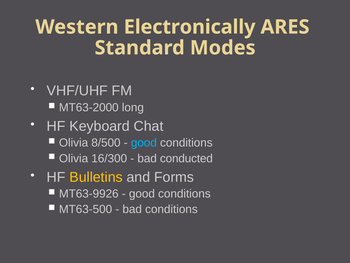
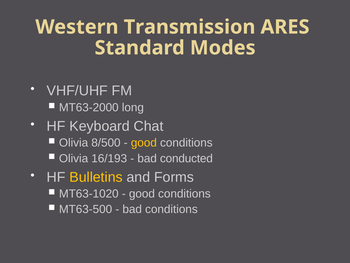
Electronically: Electronically -> Transmission (190, 27)
good colour: light blue -> yellow (144, 143)
16/300: 16/300 -> 16/193 (109, 158)
MT63-9926: MT63-9926 -> MT63-1020 (89, 193)
